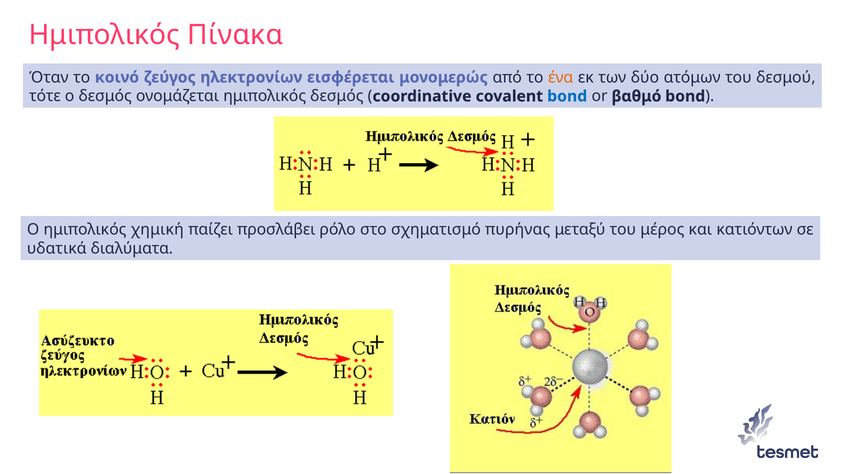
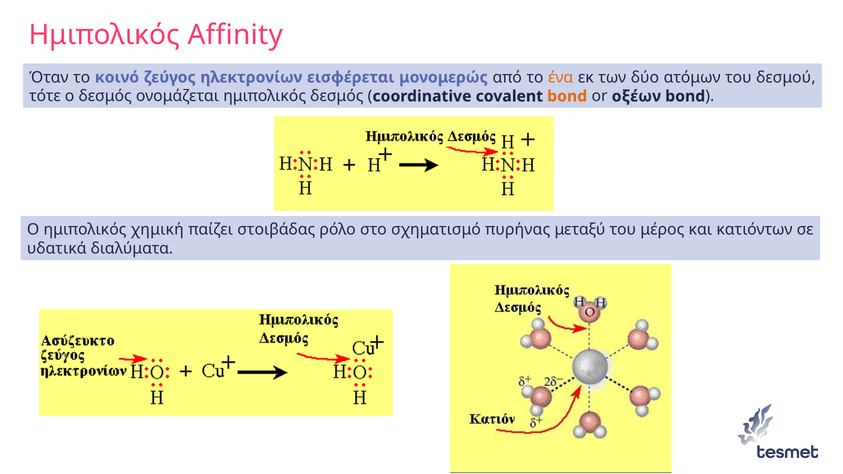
Πίνακα: Πίνακα -> Affinity (235, 35)
bond colour: blue -> orange (567, 96)
βαθμό: βαθμό -> οξέων (636, 96)
προσλάβει: προσλάβει -> στοιβάδας (276, 230)
